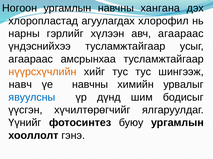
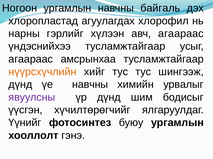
хангана: хангана -> байгаль (160, 8)
навч: навч -> дүнд (20, 85)
явуулсны colour: blue -> purple (32, 98)
